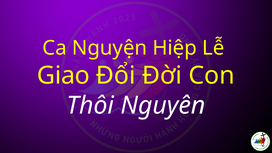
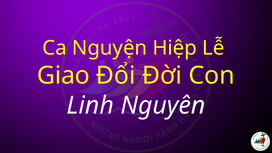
Thôi: Thôi -> Linh (90, 105)
